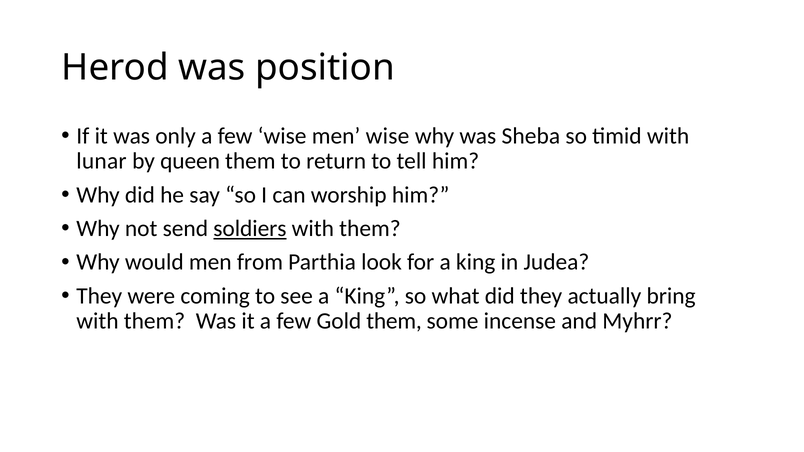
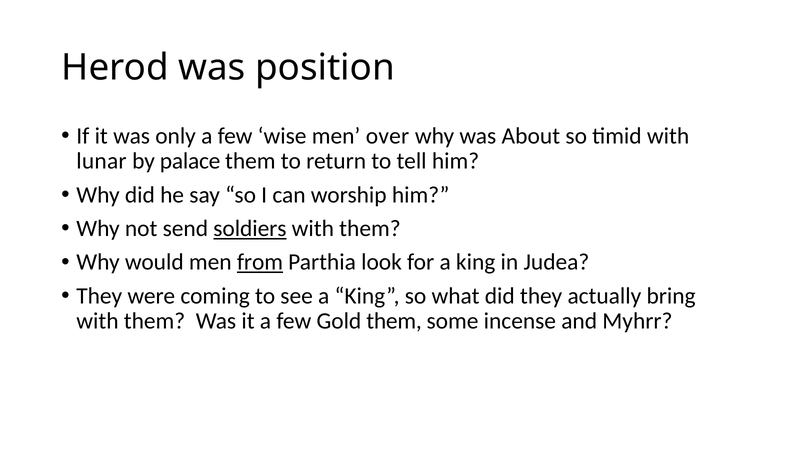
men wise: wise -> over (388, 136)
Sheba: Sheba -> About (531, 136)
queen: queen -> palace (190, 161)
from underline: none -> present (260, 262)
